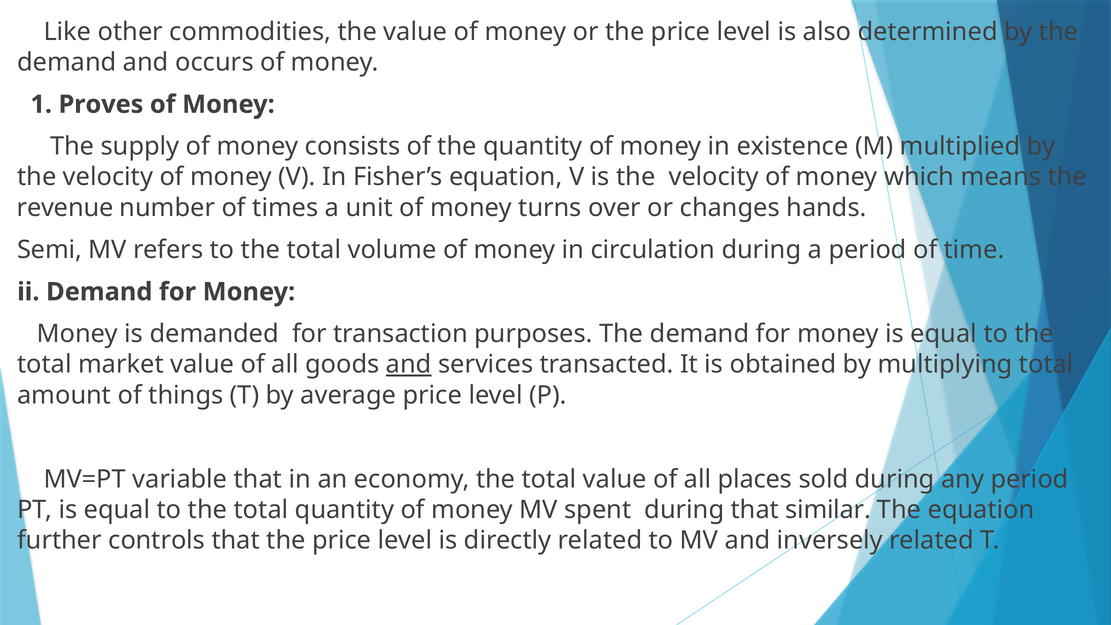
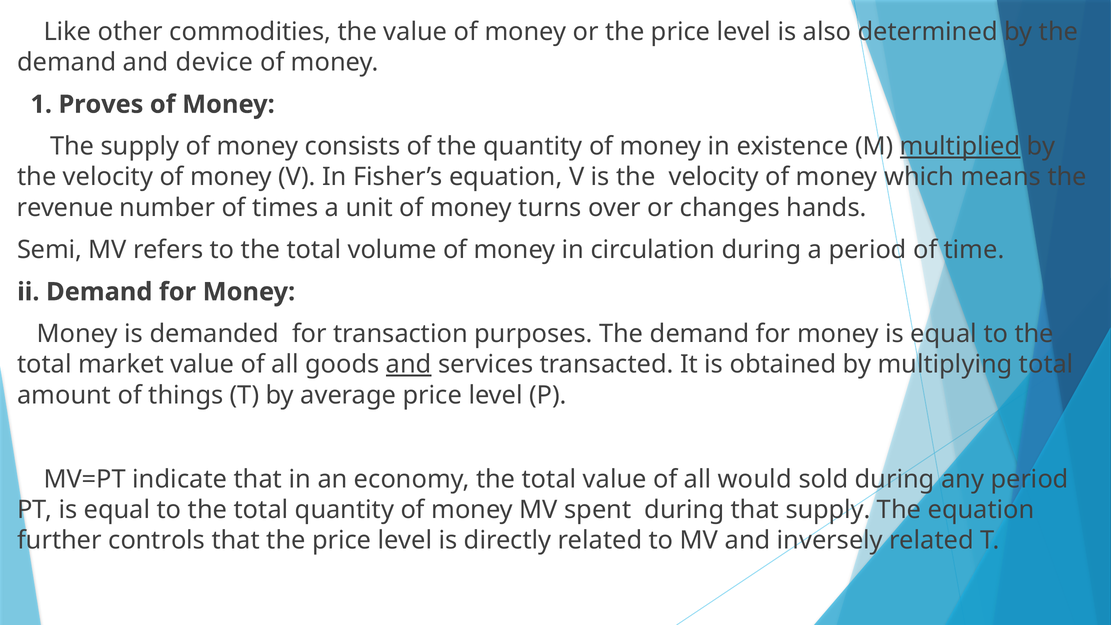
occurs: occurs -> device (214, 62)
multiplied underline: none -> present (960, 147)
variable: variable -> indicate (180, 479)
places: places -> would (755, 479)
that similar: similar -> supply (828, 510)
